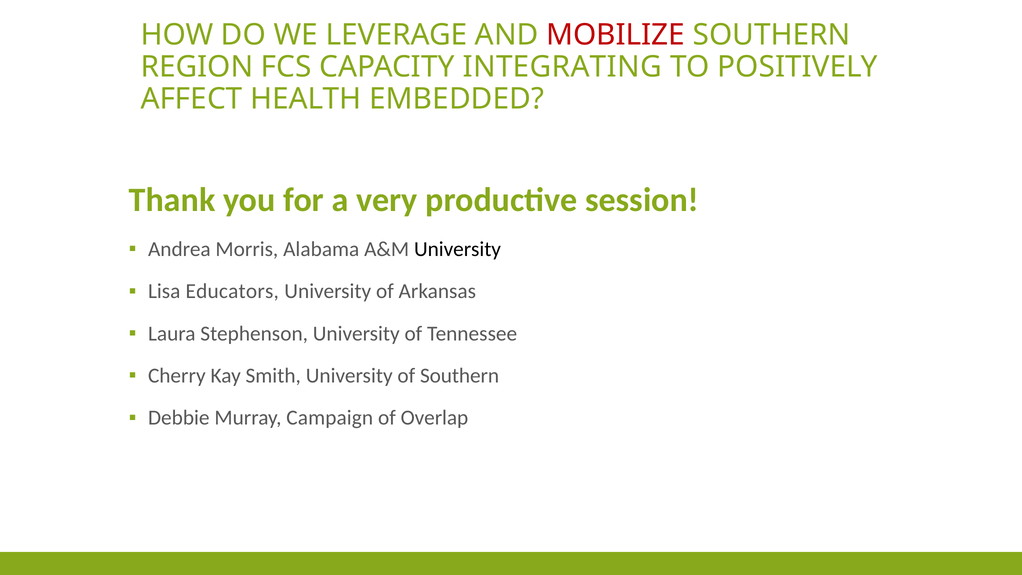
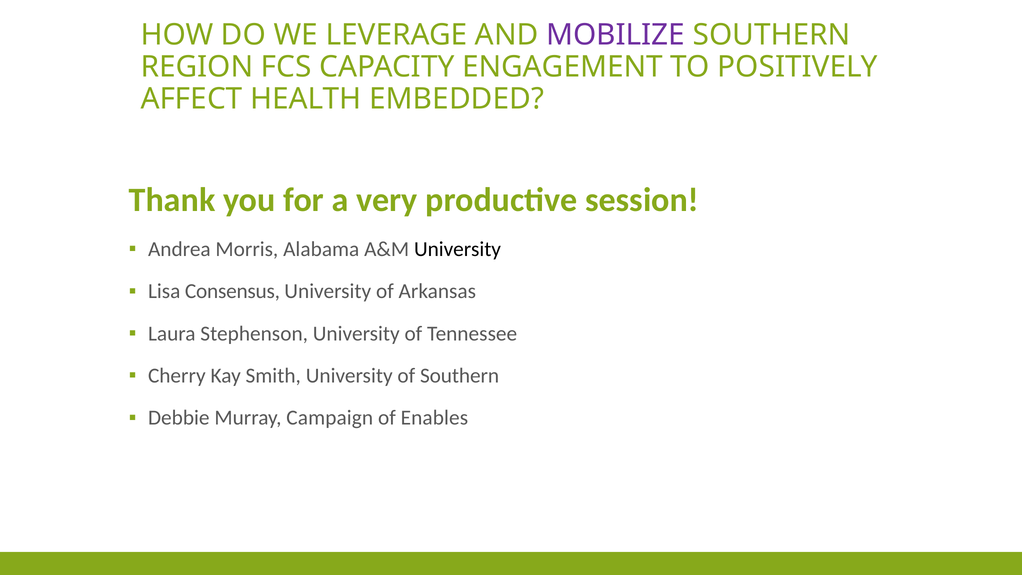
MOBILIZE colour: red -> purple (616, 35)
INTEGRATING: INTEGRATING -> ENGAGEMENT (562, 67)
Educators: Educators -> Consensus (232, 291)
Overlap: Overlap -> Enables (434, 418)
